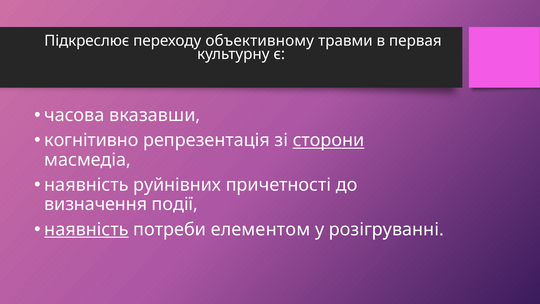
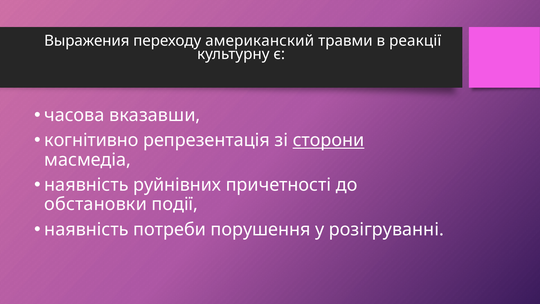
Підкреслює: Підкреслює -> Выражения (87, 41)
объективному: объективному -> американский (260, 41)
первая: первая -> реакції (415, 41)
визначення: визначення -> обстановки (96, 204)
наявність underline: present -> none (86, 229)
елементом: елементом -> порушення (261, 229)
